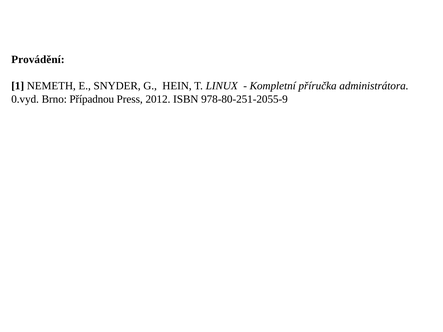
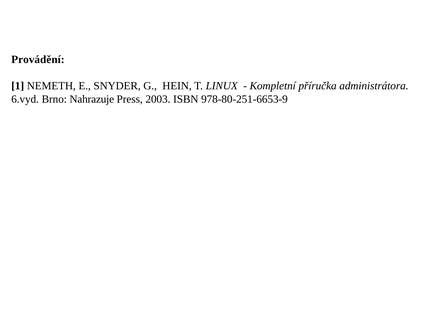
0.vyd: 0.vyd -> 6.vyd (25, 99)
Případnou: Případnou -> Nahrazuje (92, 99)
2012: 2012 -> 2003 (158, 99)
978-80-251-2055-9: 978-80-251-2055-9 -> 978-80-251-6653-9 (244, 99)
